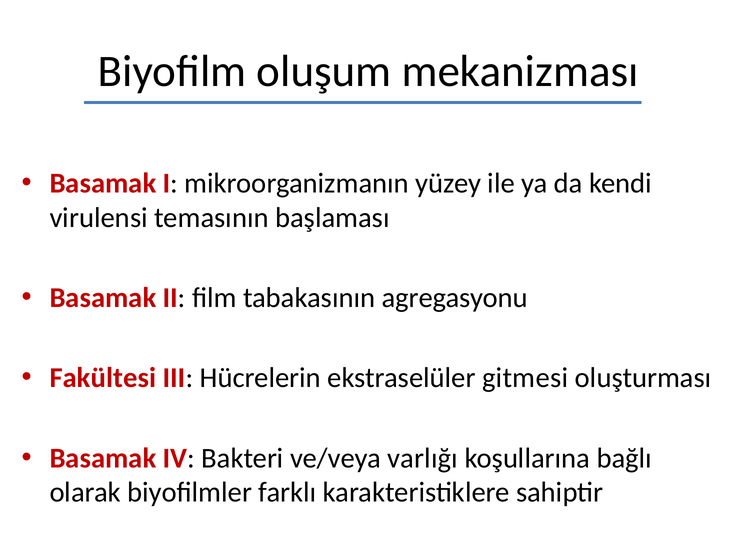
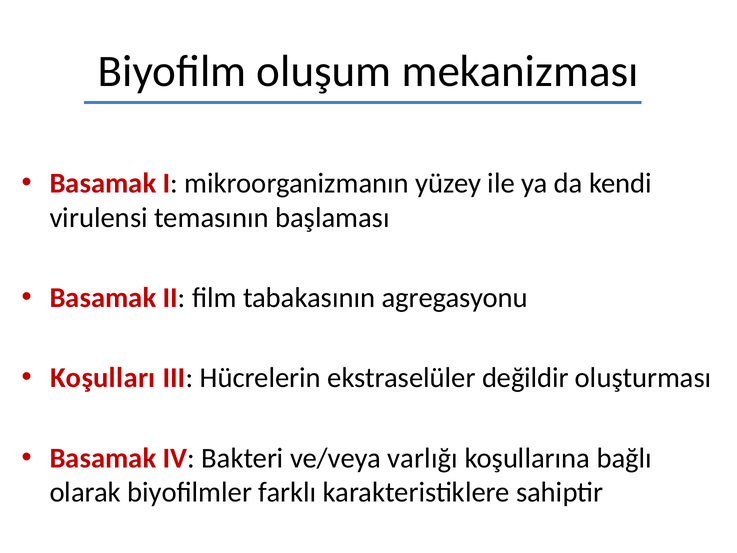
Fakültesi: Fakültesi -> Koşulları (103, 378)
gitmesi: gitmesi -> değildir (525, 378)
